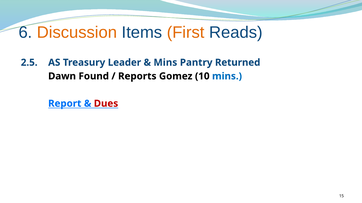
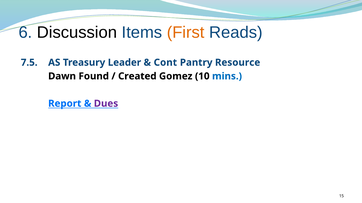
Discussion colour: orange -> black (77, 33)
2.5: 2.5 -> 7.5 (29, 63)
Mins: Mins -> Cont (165, 63)
Returned: Returned -> Resource (238, 63)
Reports: Reports -> Created (137, 76)
Dues colour: red -> purple (106, 104)
